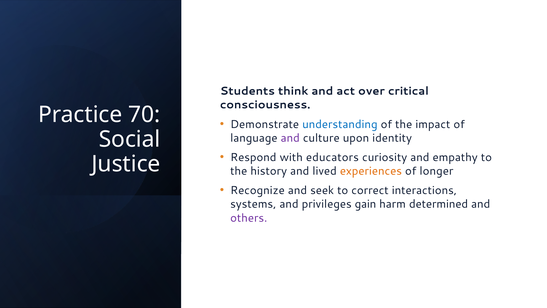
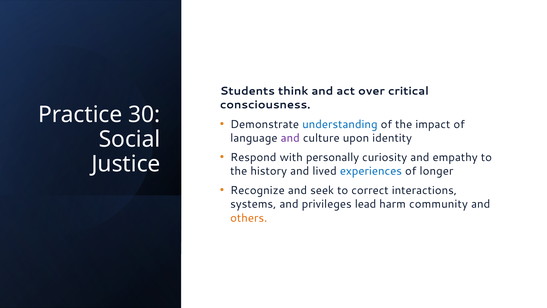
70: 70 -> 30 (144, 115)
educators: educators -> personally (333, 157)
experiences colour: orange -> blue (371, 171)
gain: gain -> lead (365, 204)
determined: determined -> community (438, 204)
others colour: purple -> orange (249, 218)
